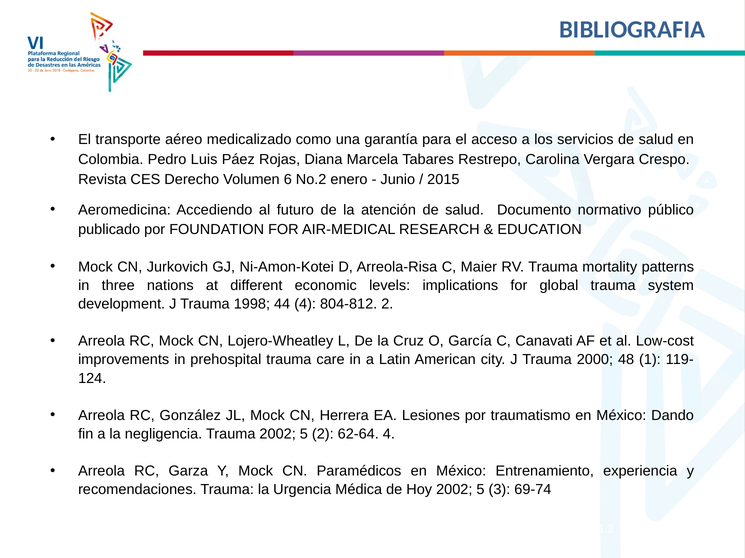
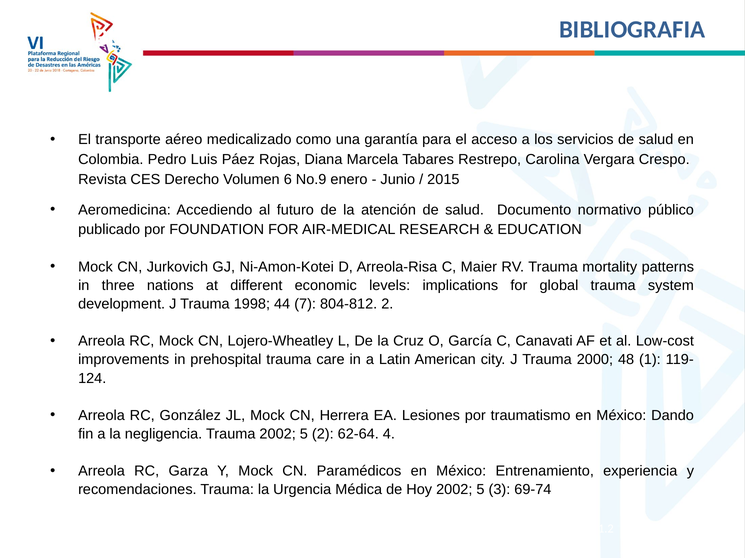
No.2: No.2 -> No.9 (311, 180)
44 4: 4 -> 7 (305, 304)
